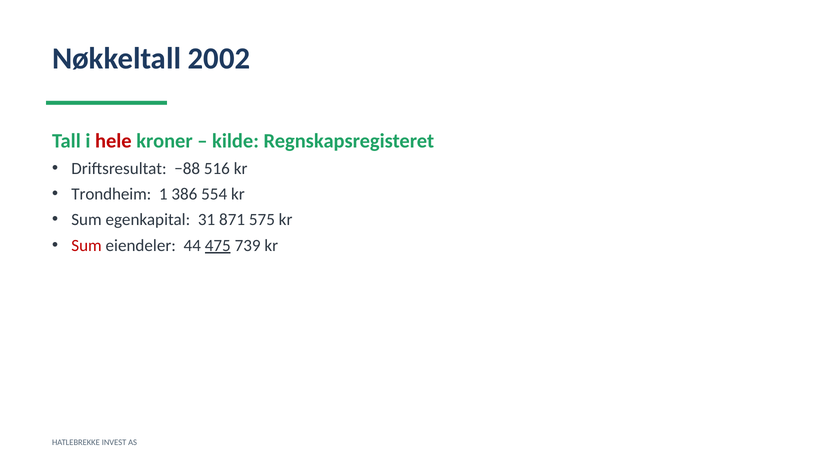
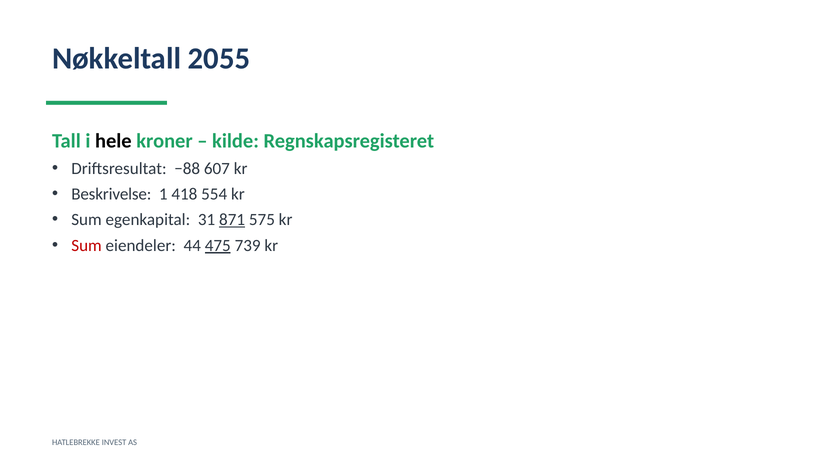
2002: 2002 -> 2055 (219, 58)
hele colour: red -> black (113, 141)
516: 516 -> 607 (217, 168)
Trondheim: Trondheim -> Beskrivelse (111, 194)
386: 386 -> 418 (184, 194)
871 underline: none -> present (232, 220)
